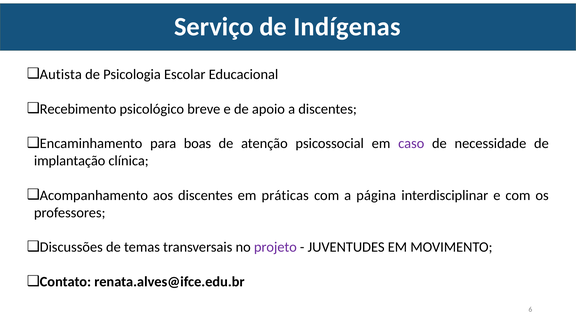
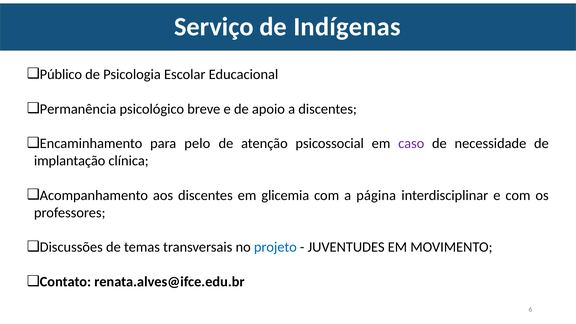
Autista: Autista -> Público (61, 74)
Recebimento: Recebimento -> Permanência (78, 109)
boas: boas -> pelo (197, 144)
práticas: práticas -> glicemia (285, 195)
projeto colour: purple -> blue (275, 247)
